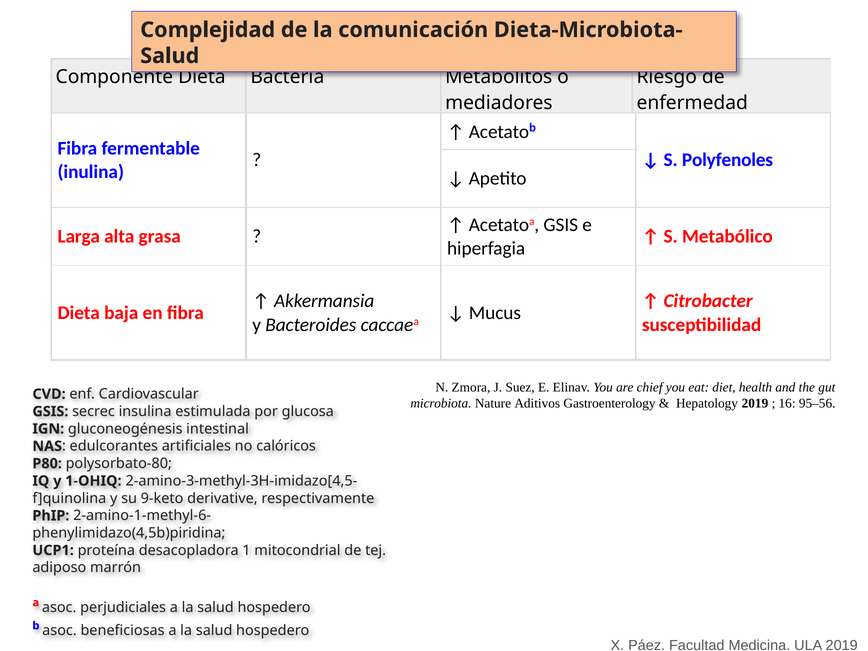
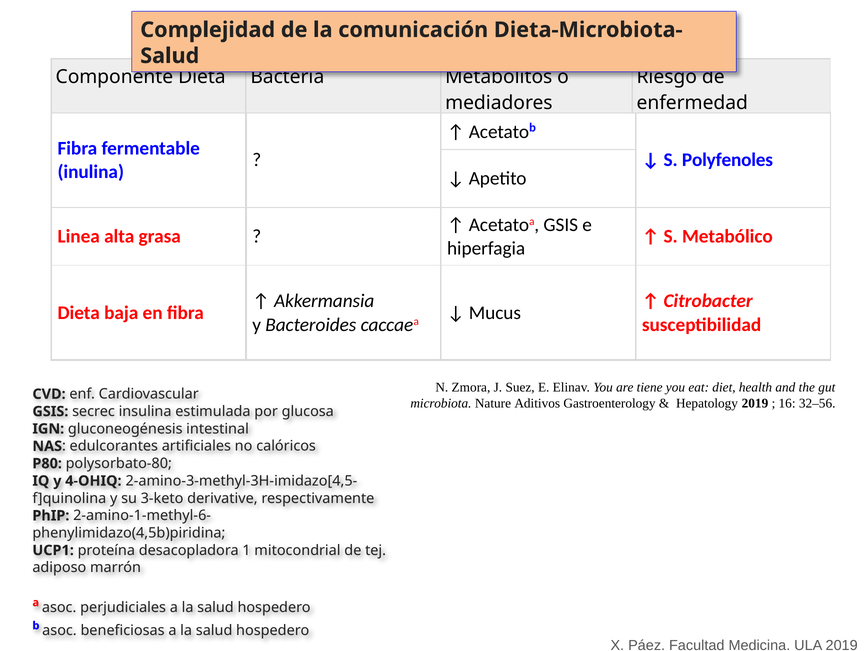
Larga: Larga -> Linea (79, 237)
chief: chief -> tiene (650, 388)
95–56: 95–56 -> 32–56 (817, 403)
1-OHIQ: 1-OHIQ -> 4-OHIQ (93, 481)
9-keto: 9-keto -> 3-keto (162, 498)
